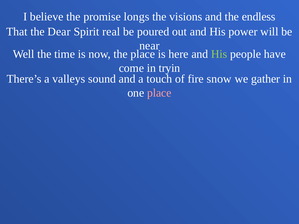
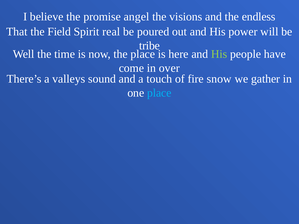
longs: longs -> angel (137, 17)
Dear: Dear -> Field (59, 32)
near: near -> tribe (150, 46)
tryin: tryin -> over (169, 68)
place colour: pink -> light blue (159, 93)
